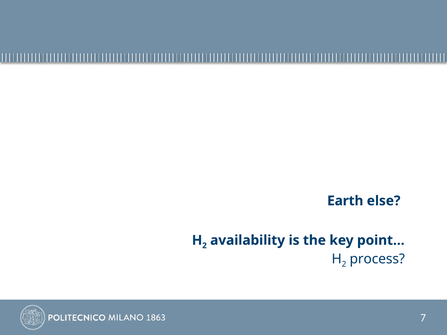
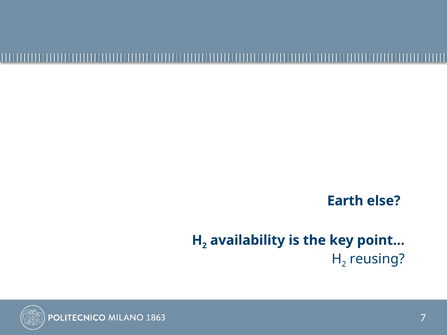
process: process -> reusing (377, 259)
